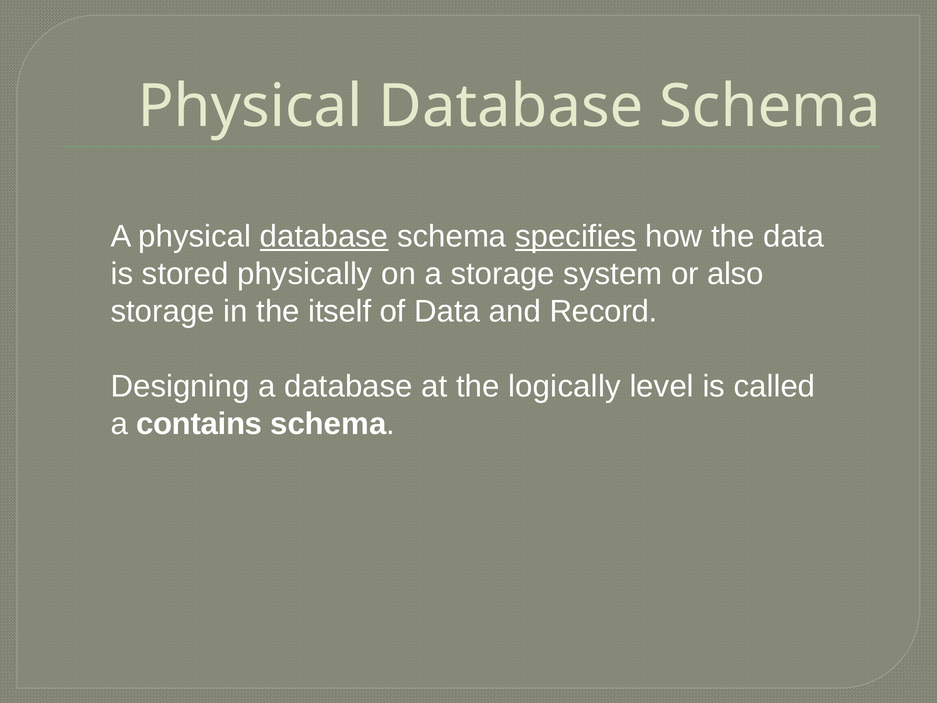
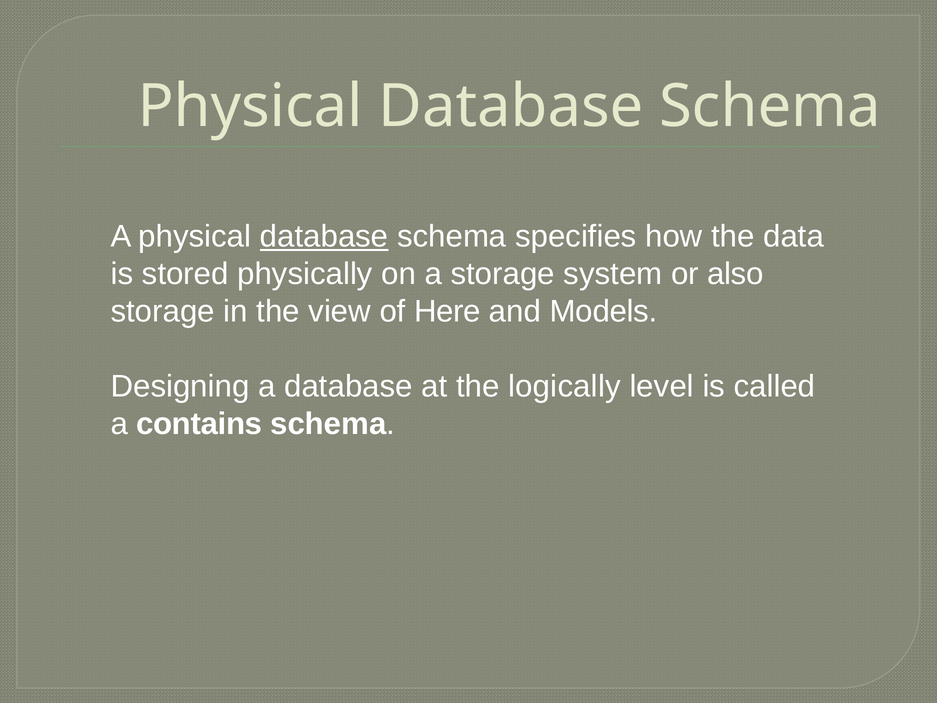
specifies underline: present -> none (576, 236)
itself: itself -> view (340, 311)
of Data: Data -> Here (447, 311)
Record: Record -> Models (604, 311)
